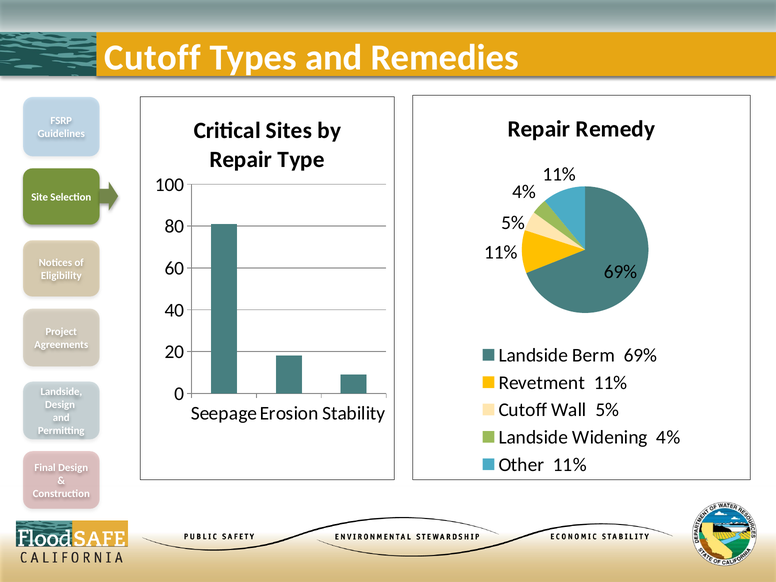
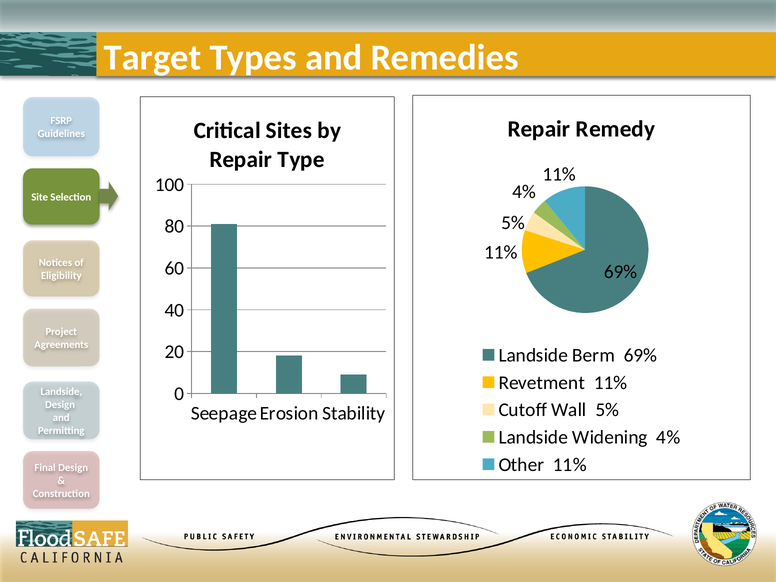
Cutoff: Cutoff -> Target (153, 58)
